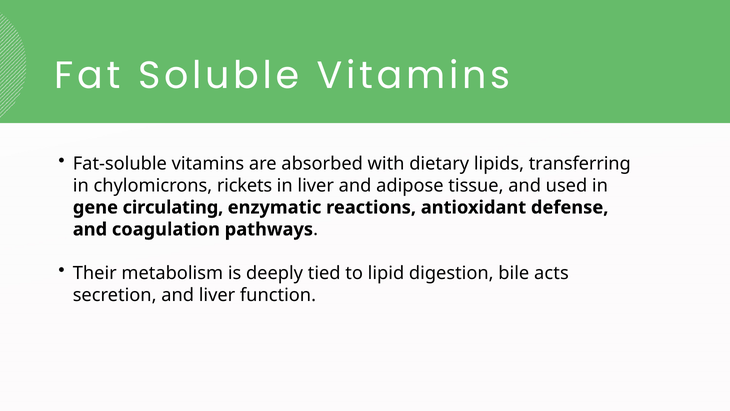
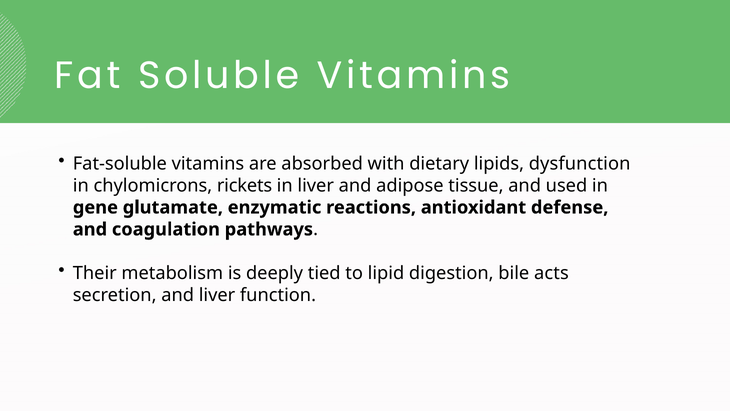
transferring: transferring -> dysfunction (580, 163)
circulating: circulating -> glutamate (173, 207)
